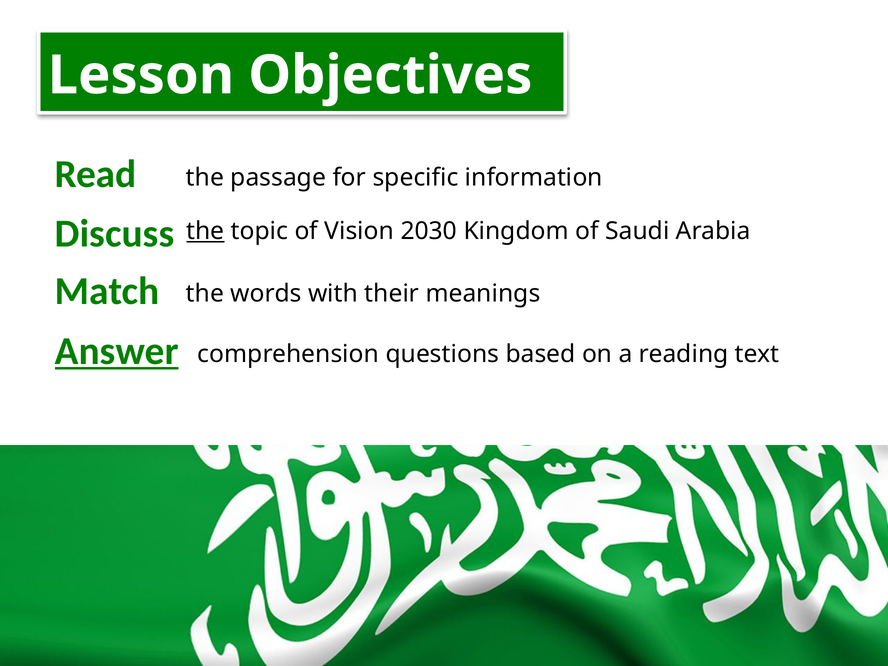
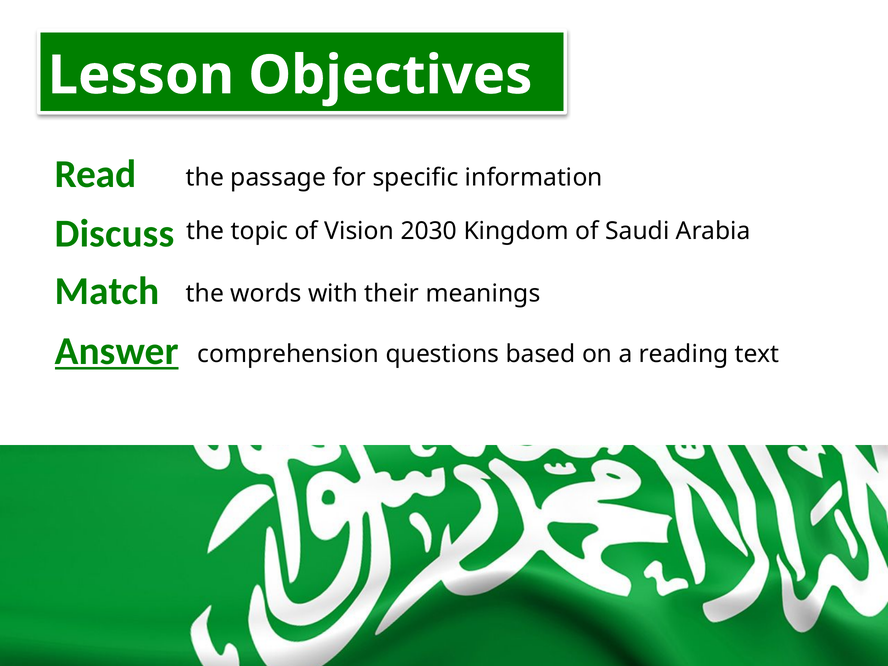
the underline: present -> none (205, 231)
